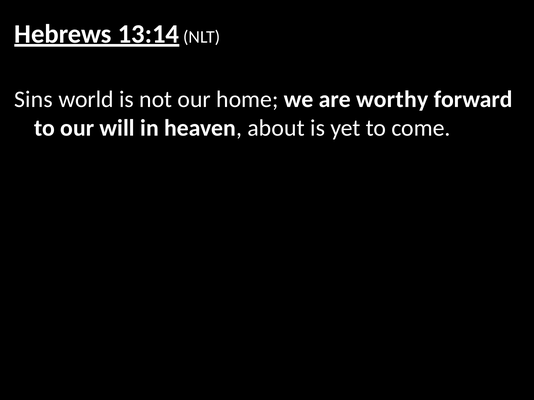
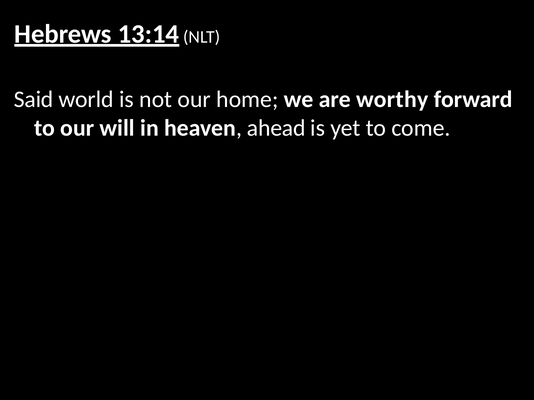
Sins: Sins -> Said (34, 100)
about: about -> ahead (276, 128)
